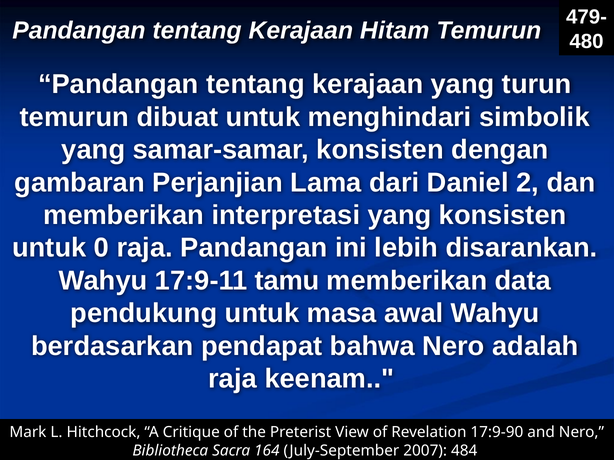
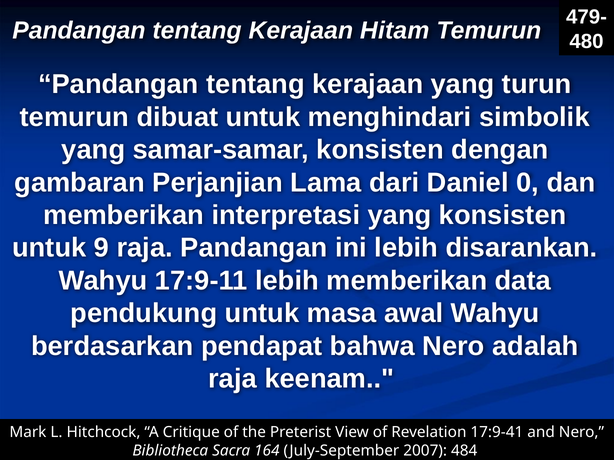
2: 2 -> 0 (528, 183)
0: 0 -> 9 (101, 248)
17:9-11 tamu: tamu -> lebih (287, 281)
17:9-90: 17:9-90 -> 17:9-41 (497, 433)
